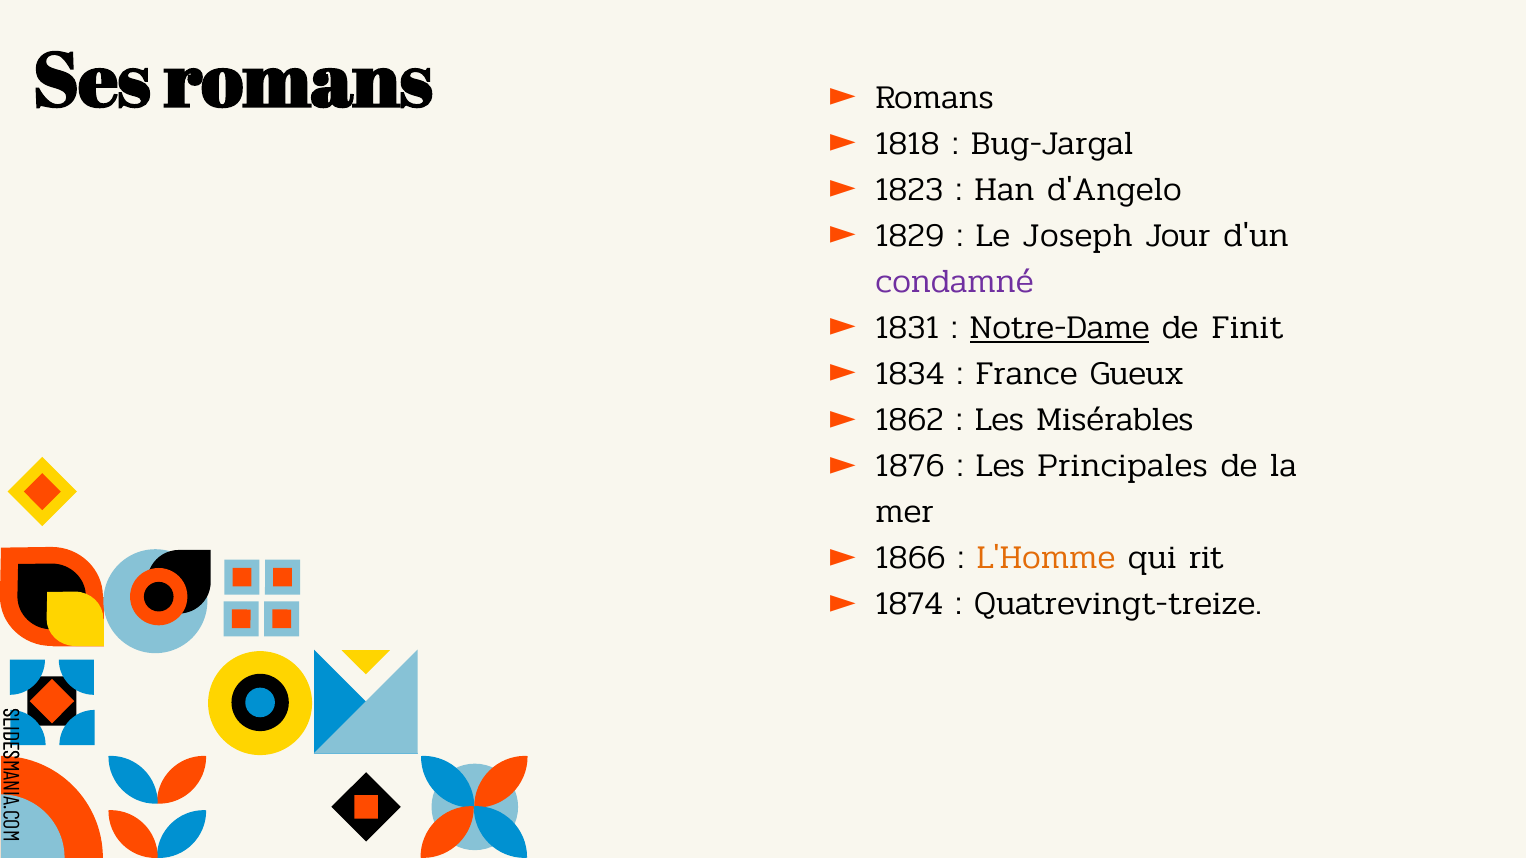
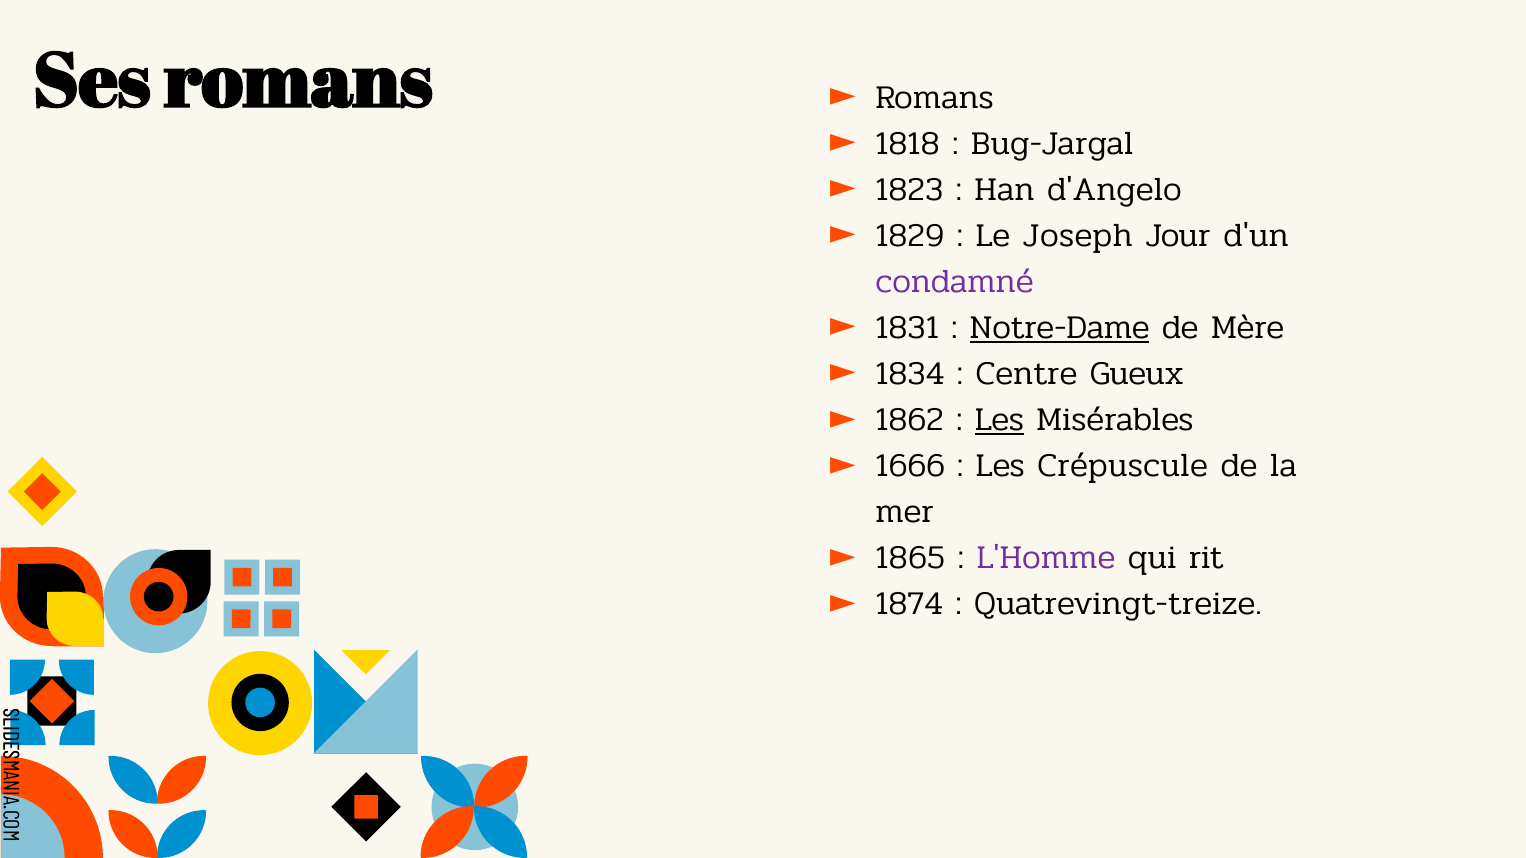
Finit: Finit -> Mère (1248, 328)
France: France -> Centre (1027, 374)
Les underline: none -> present (999, 420)
1876: 1876 -> 1666 (910, 466)
Principales: Principales -> Crépuscule (1123, 466)
1866: 1866 -> 1865 (910, 558)
L'Homme colour: orange -> purple (1046, 558)
